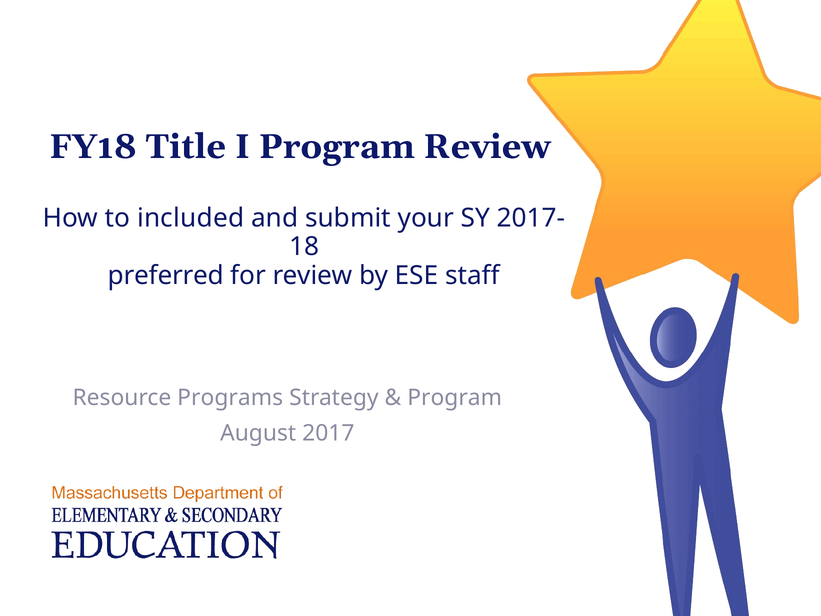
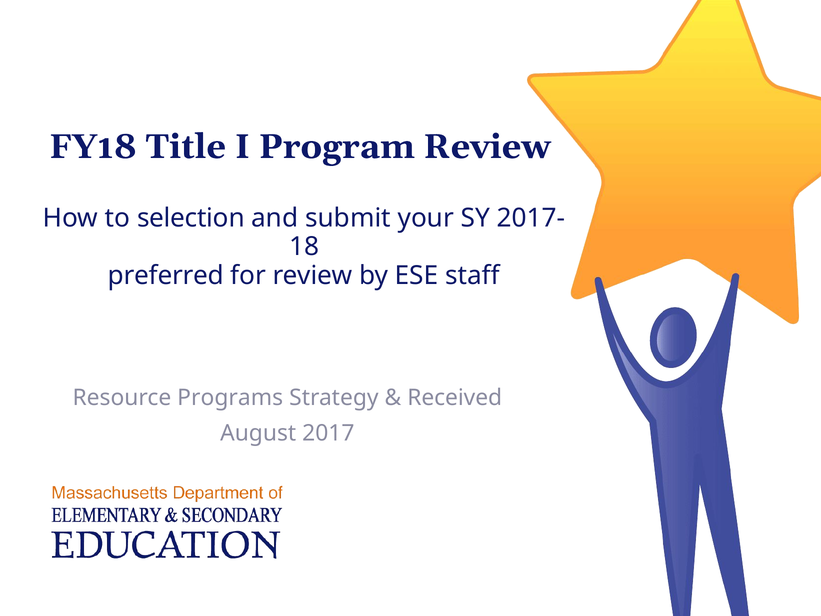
included: included -> selection (191, 218)
Program: Program -> Received (455, 397)
